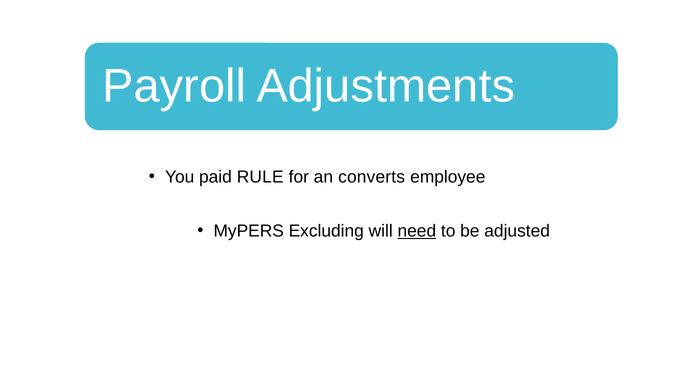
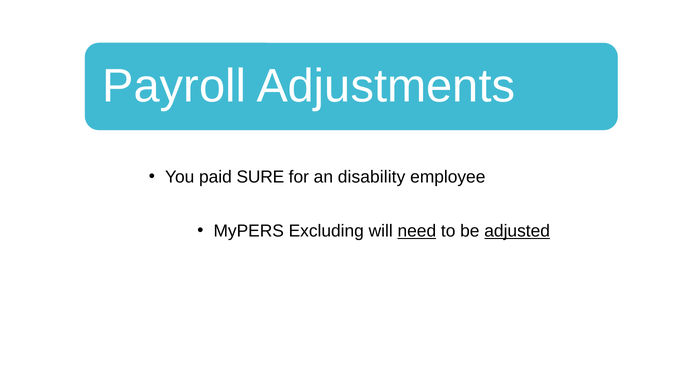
RULE: RULE -> SURE (260, 177)
converts: converts -> disability (372, 177)
adjusted underline: none -> present (517, 231)
